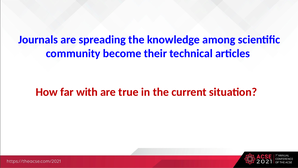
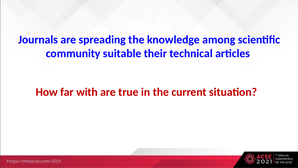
become: become -> suitable (122, 53)
